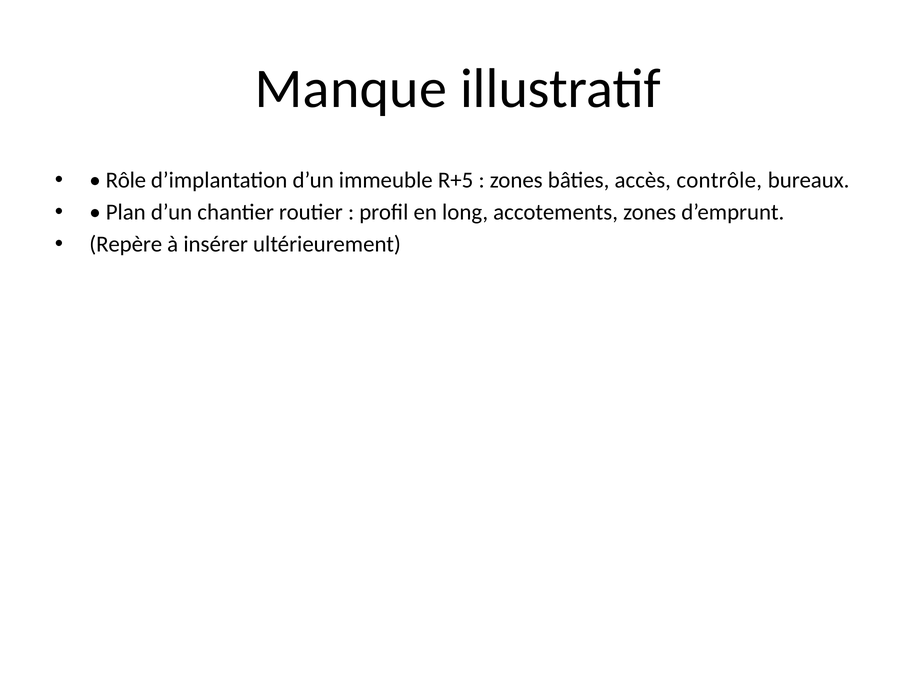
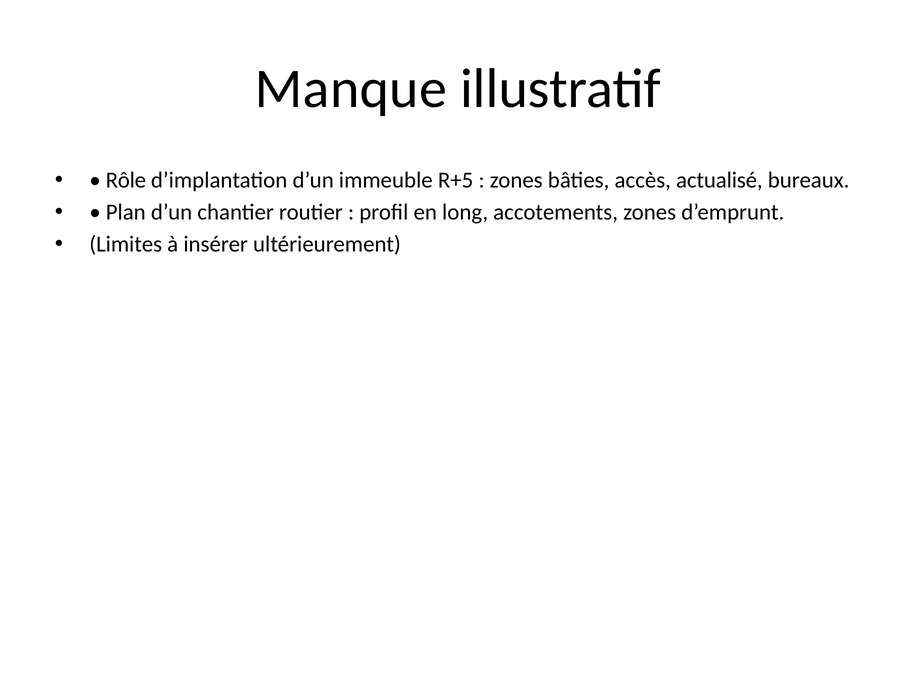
contrôle: contrôle -> actualisé (719, 180)
Repère: Repère -> Limites (126, 244)
